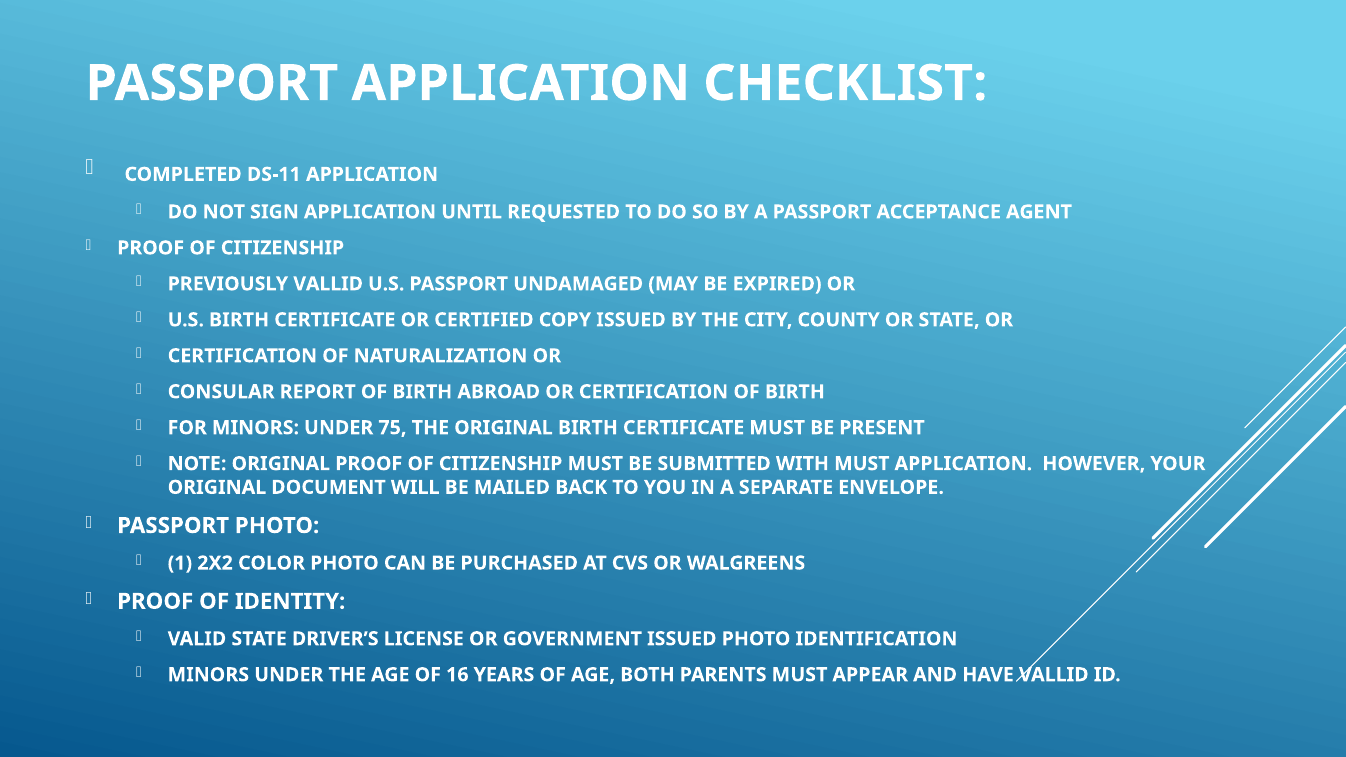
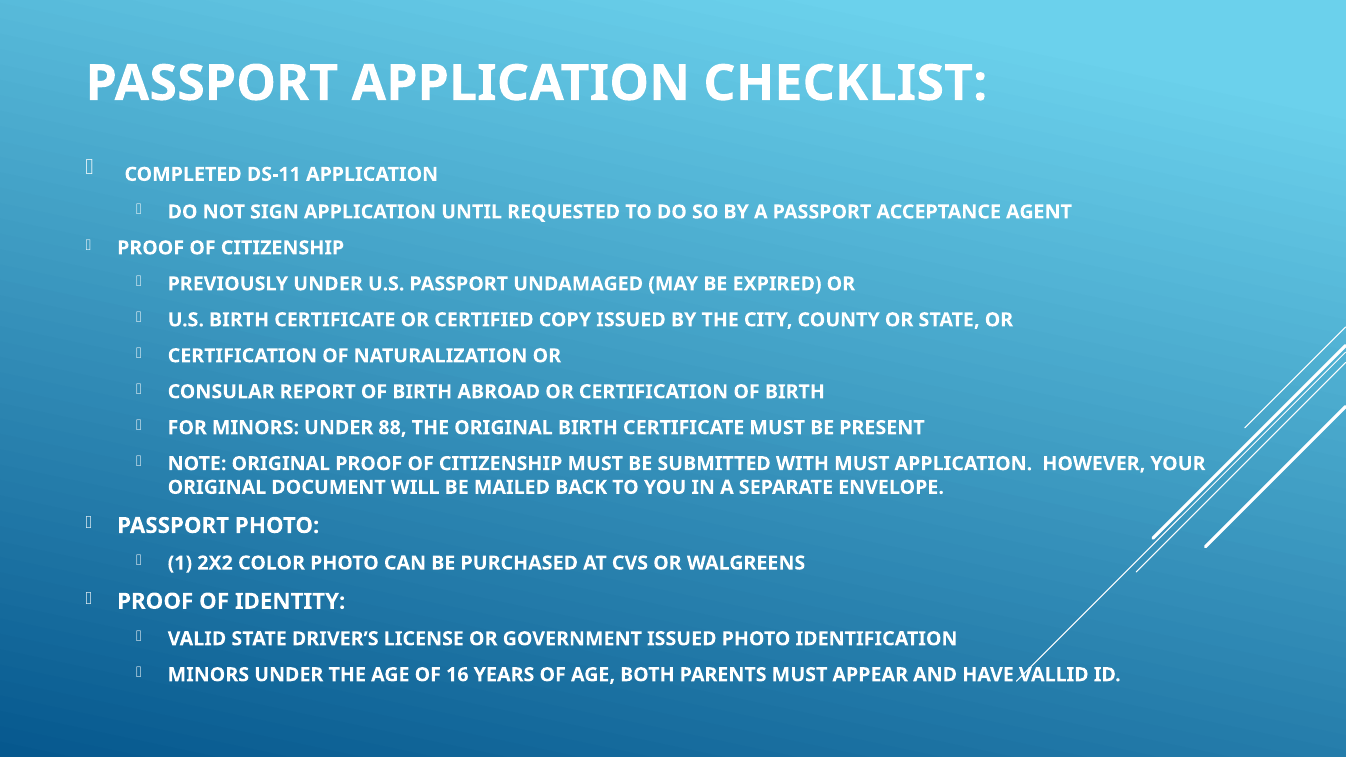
PREVIOUSLY VALLID: VALLID -> UNDER (328, 284)
75: 75 -> 88 (392, 428)
